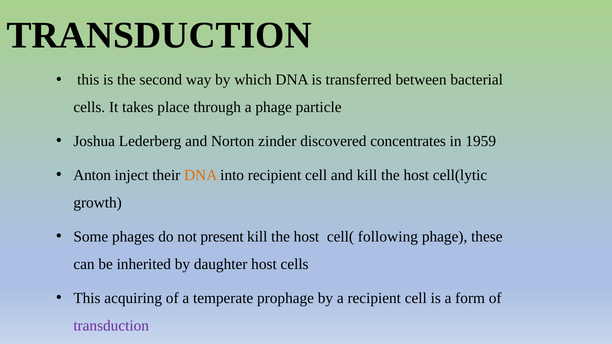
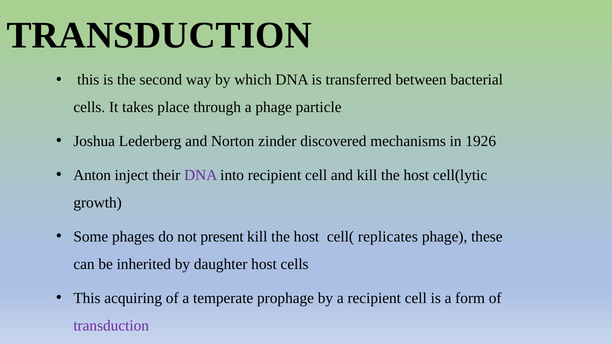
concentrates: concentrates -> mechanisms (408, 141)
1959: 1959 -> 1926 (481, 141)
DNA colour: orange -> purple (201, 175)
following: following -> replicates (388, 237)
